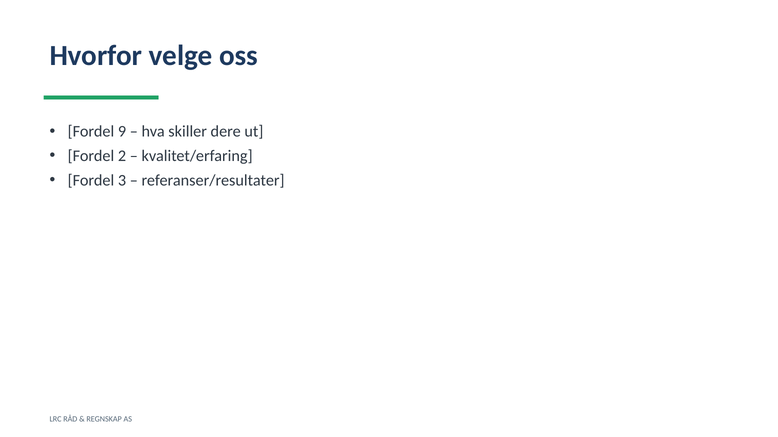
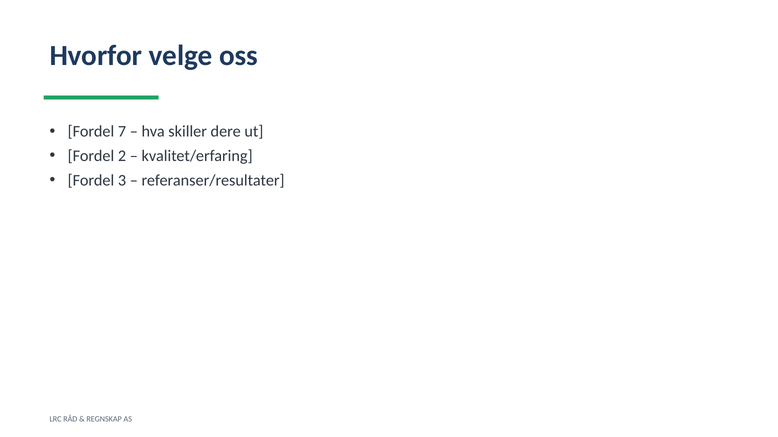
9: 9 -> 7 (122, 132)
